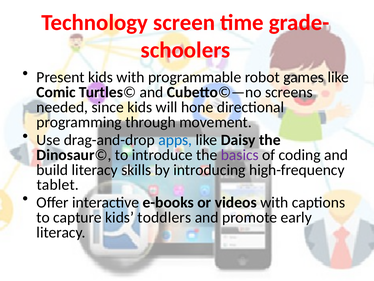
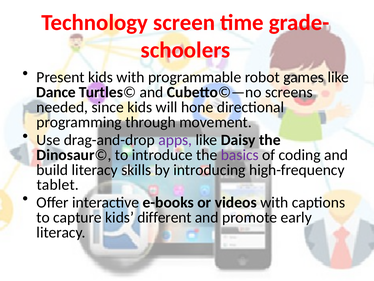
Comic: Comic -> Dance (56, 92)
apps colour: blue -> purple (175, 140)
toddlers: toddlers -> different (164, 217)
